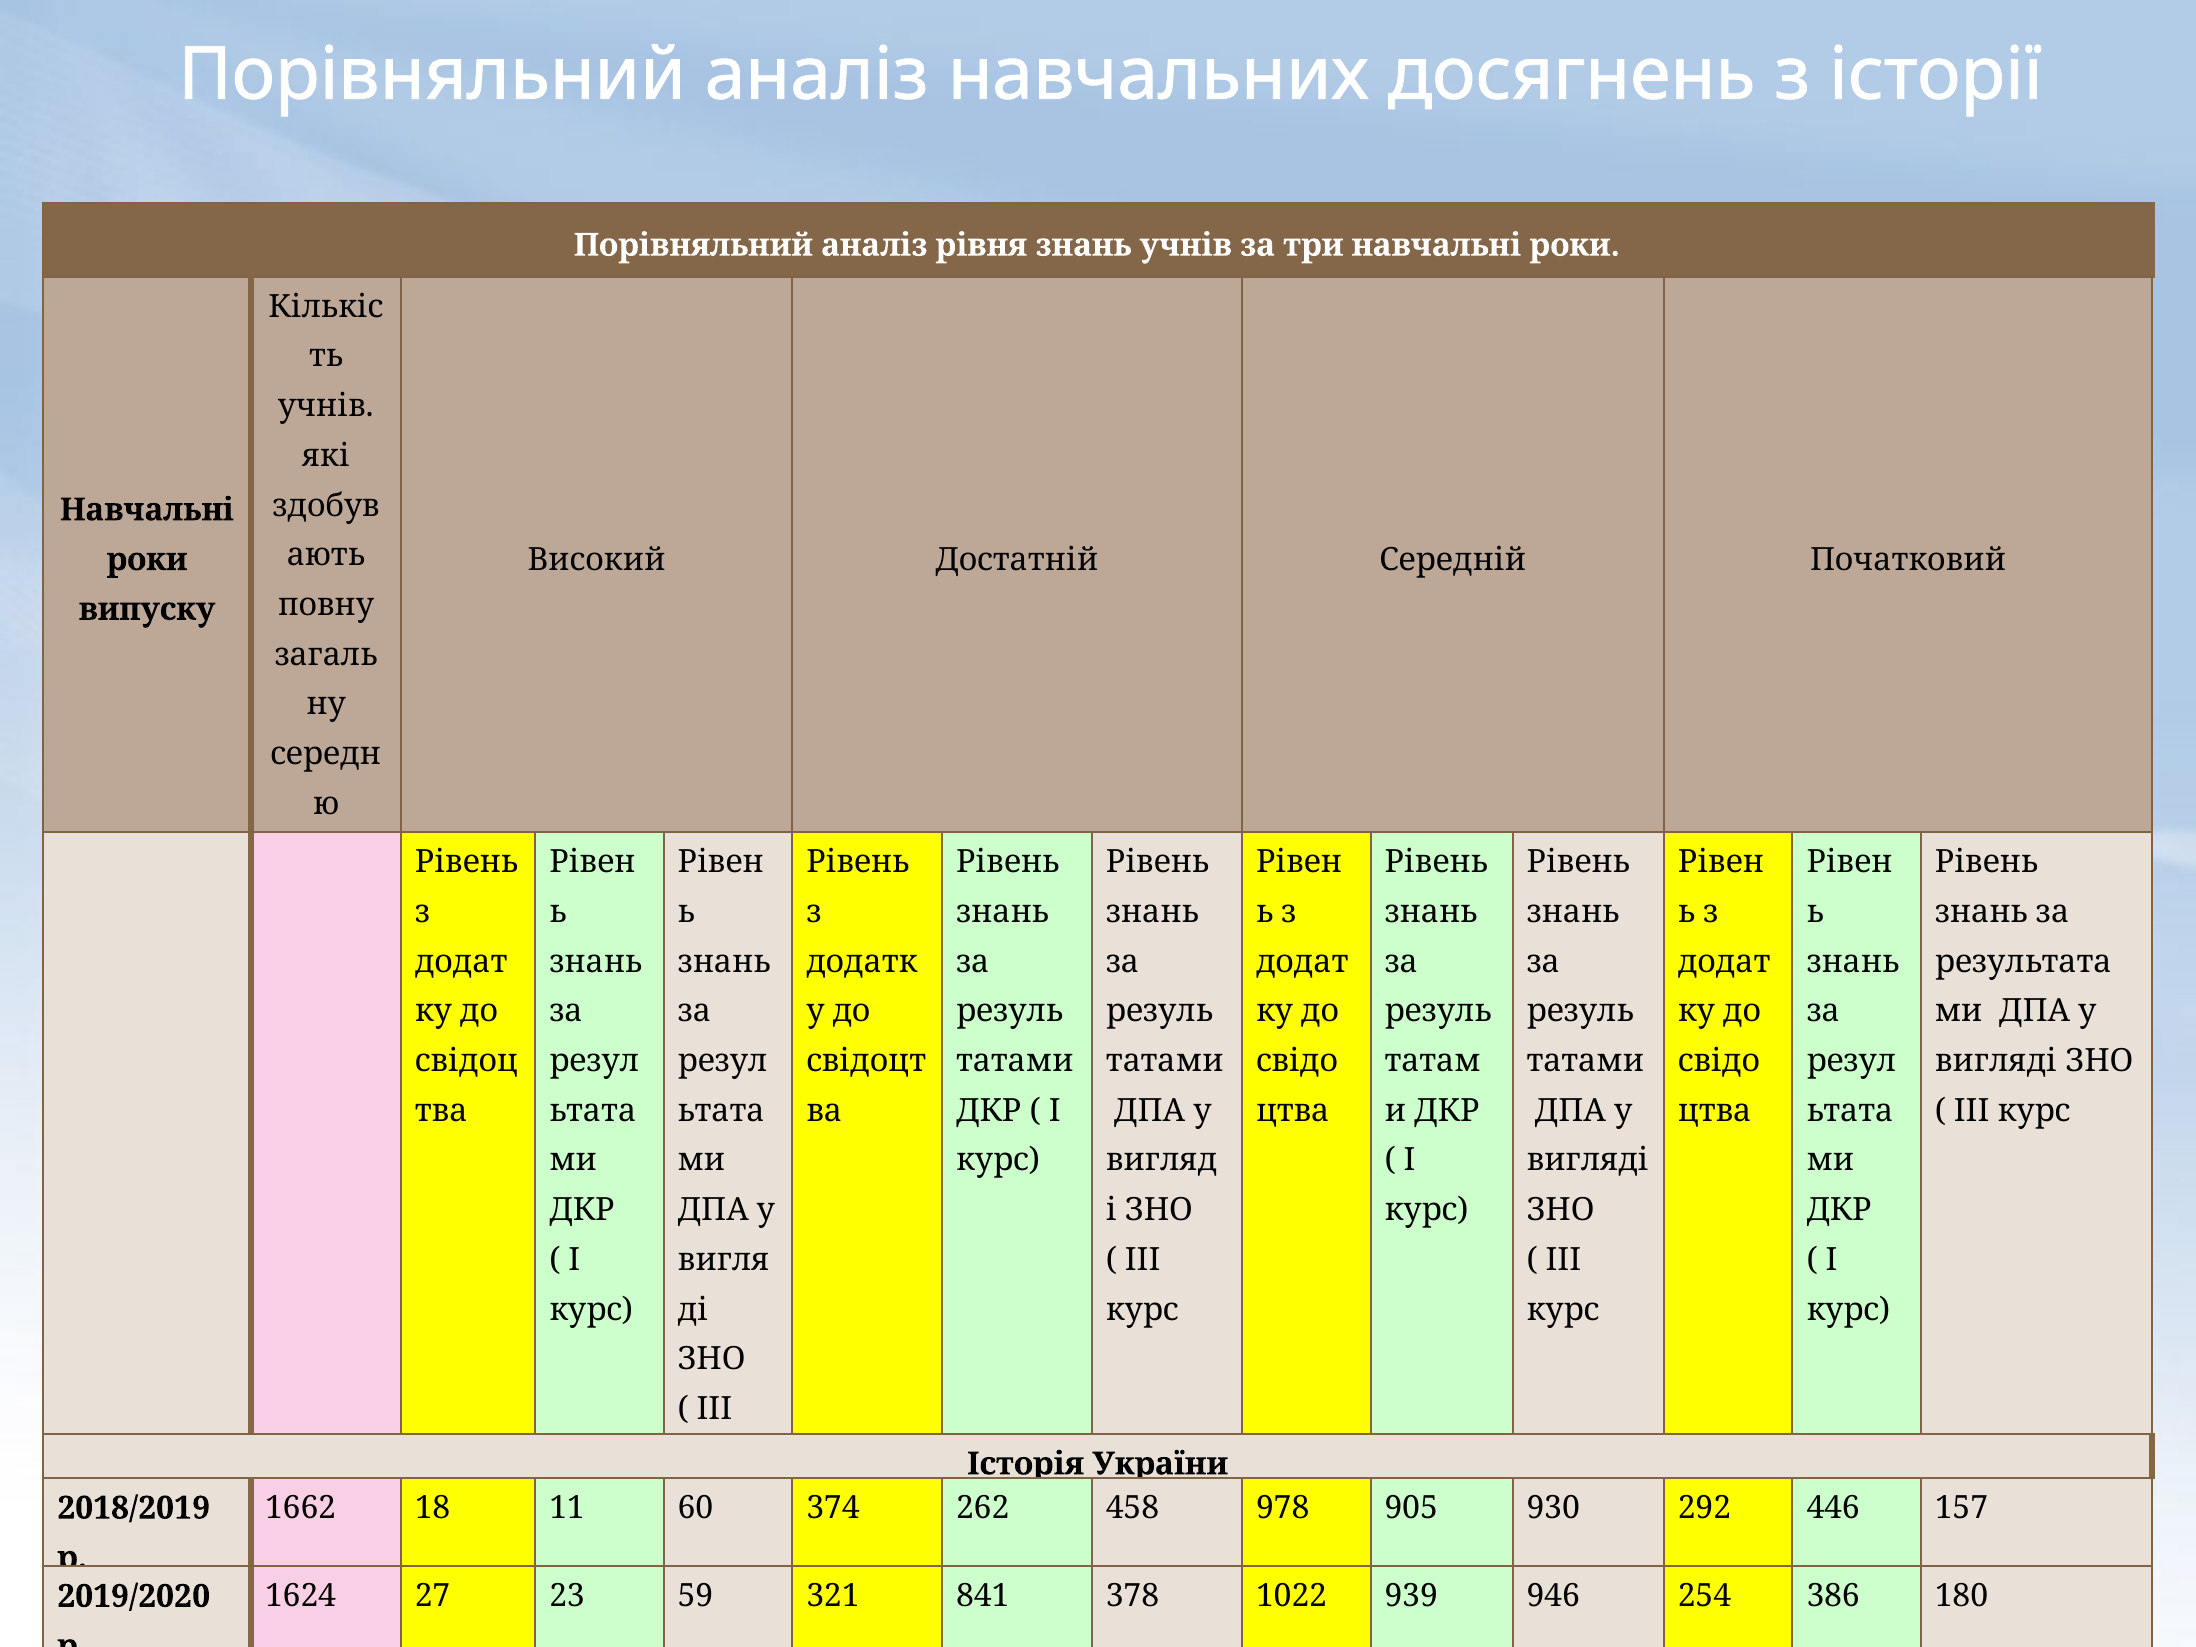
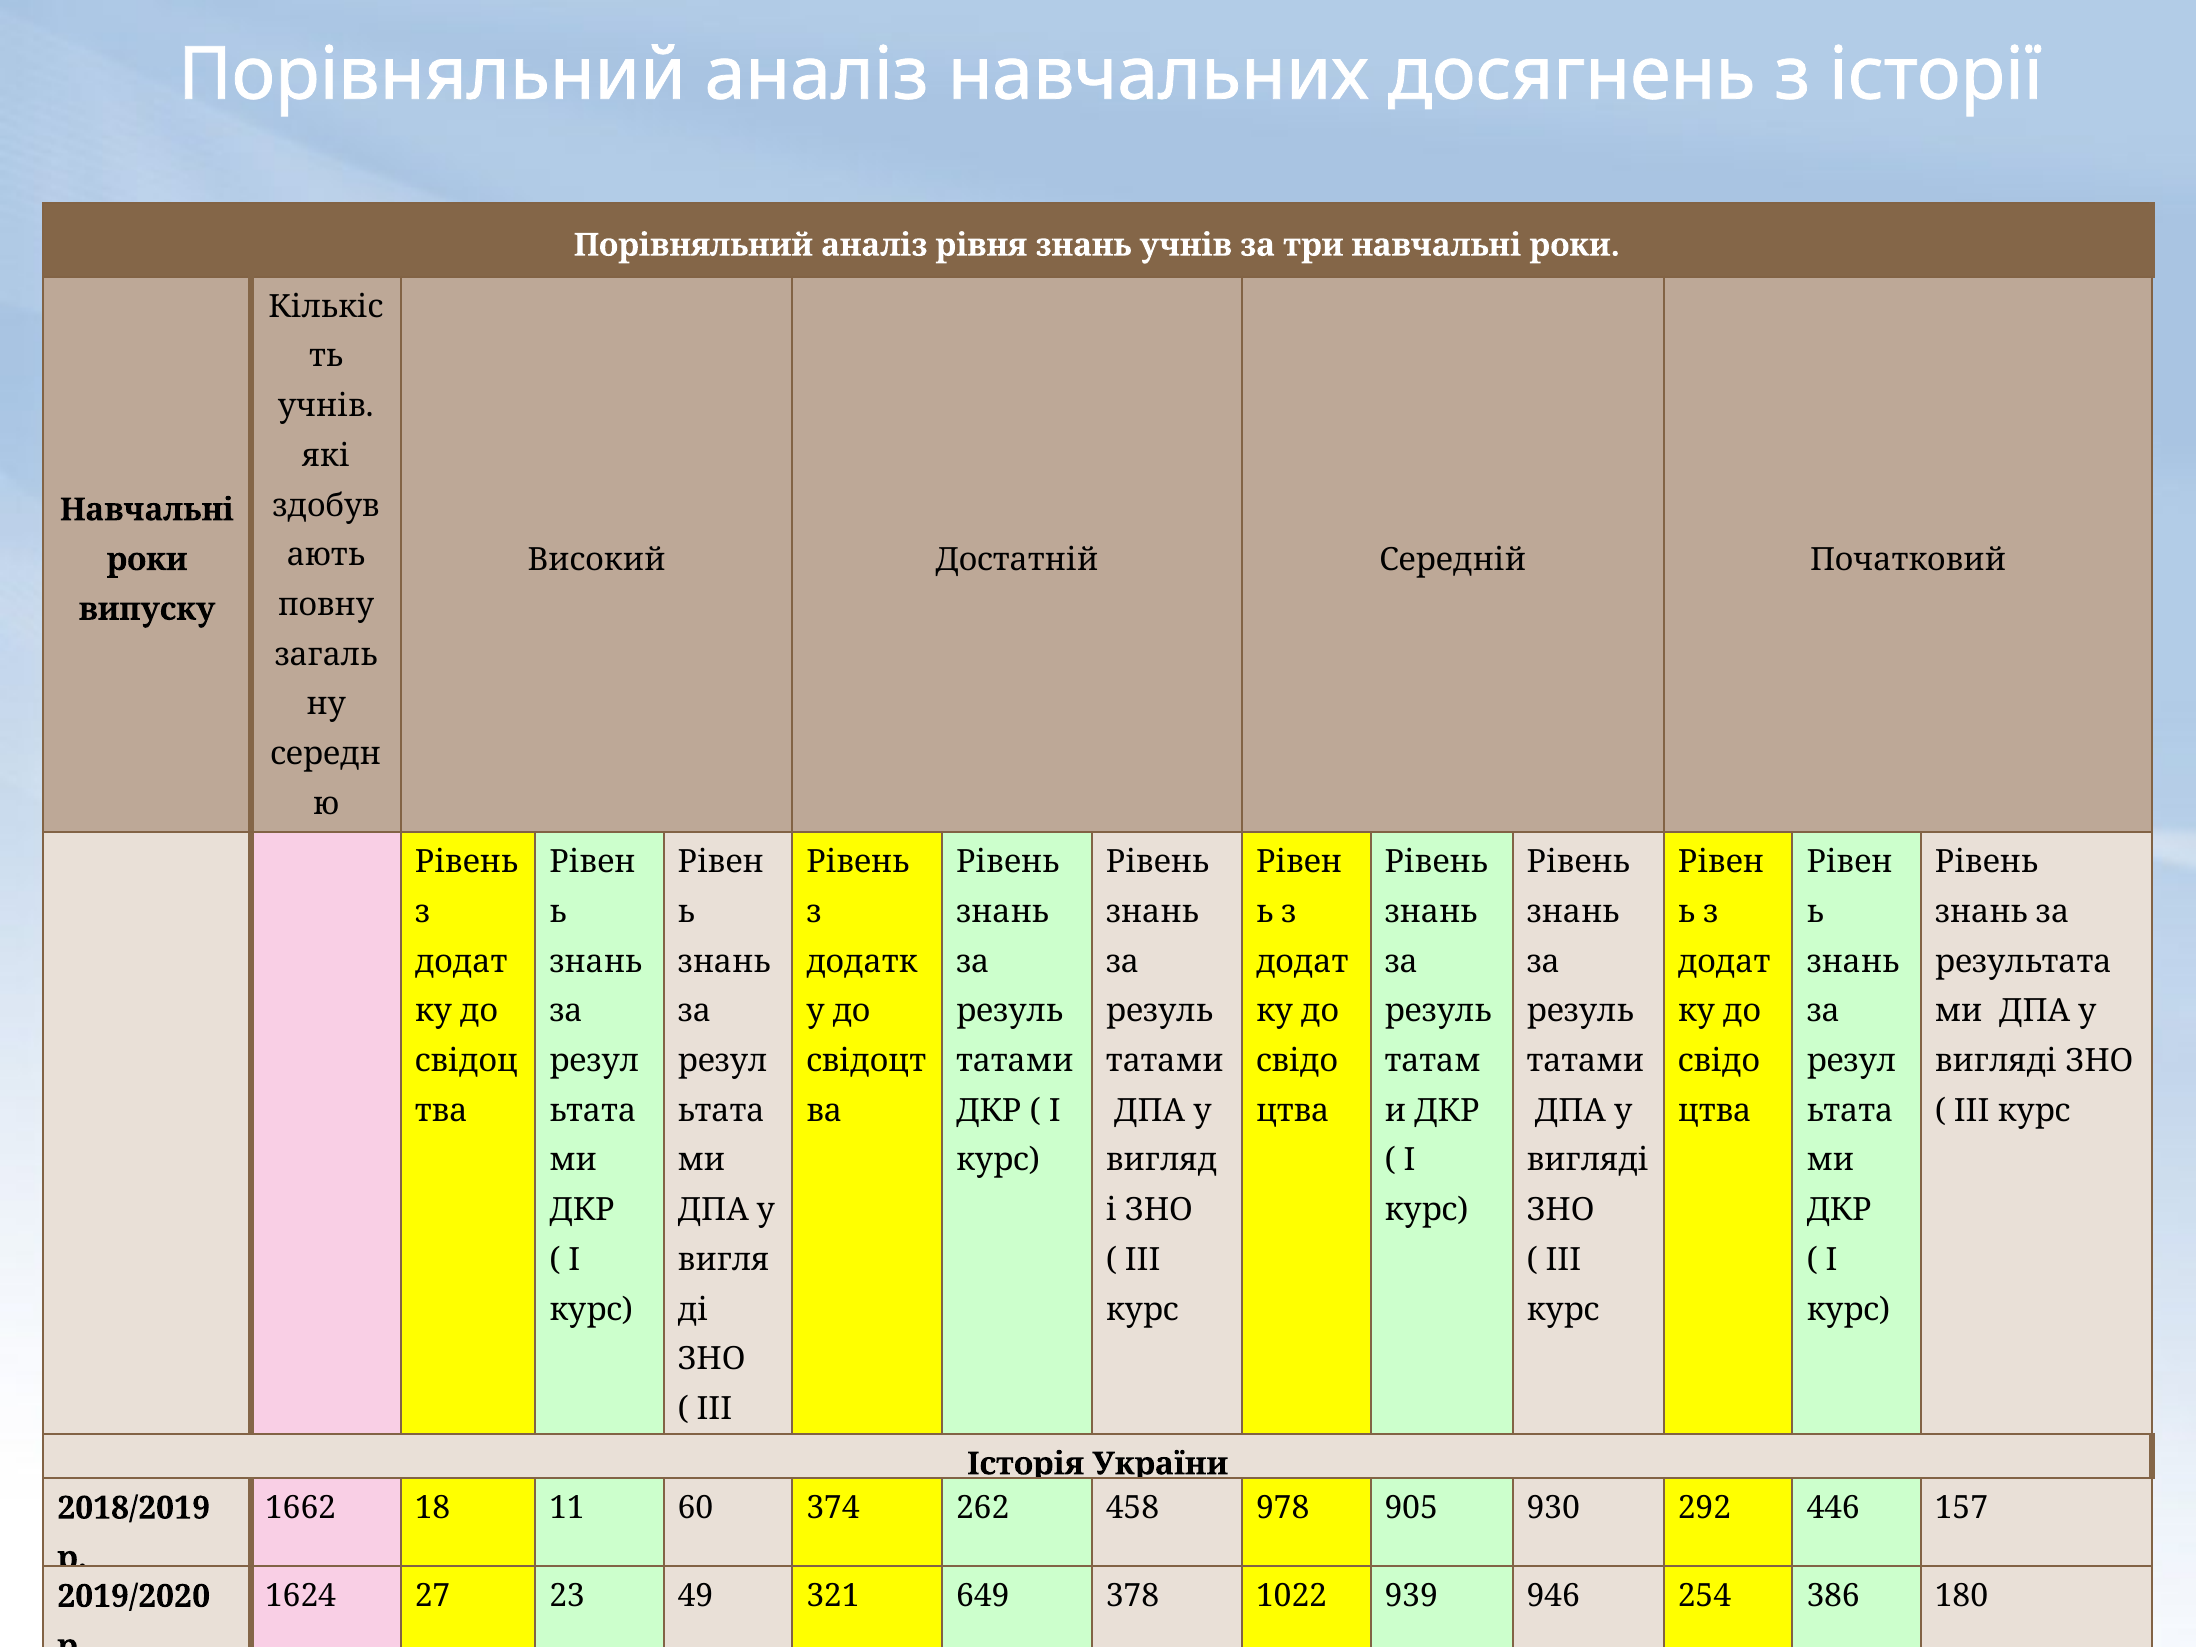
59: 59 -> 49 (696, 1596)
841: 841 -> 649 (983, 1596)
